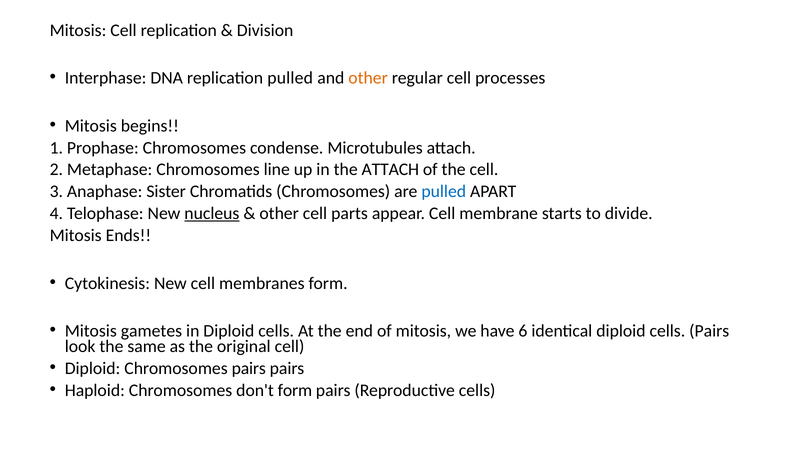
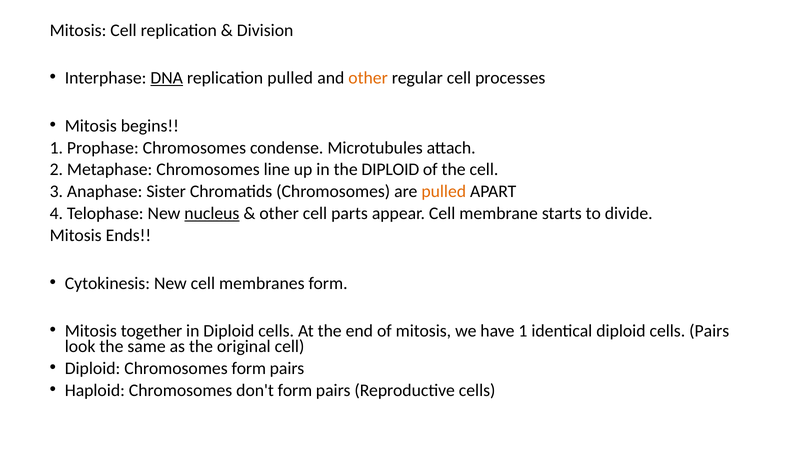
DNA underline: none -> present (167, 78)
the ATTACH: ATTACH -> DIPLOID (390, 170)
pulled colour: blue -> orange (444, 192)
gametes: gametes -> together (152, 331)
have 6: 6 -> 1 (523, 331)
Chromosomes pairs: pairs -> form (249, 369)
